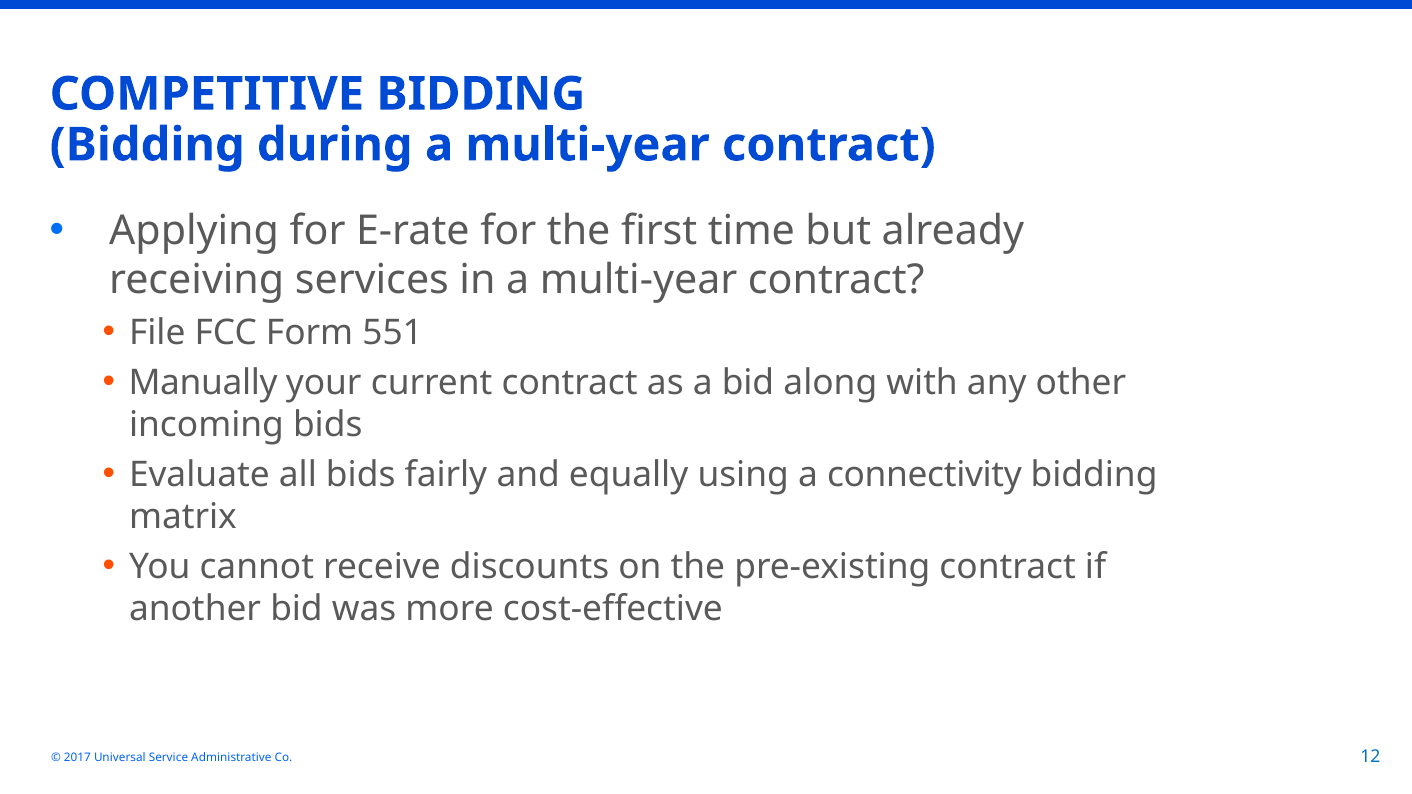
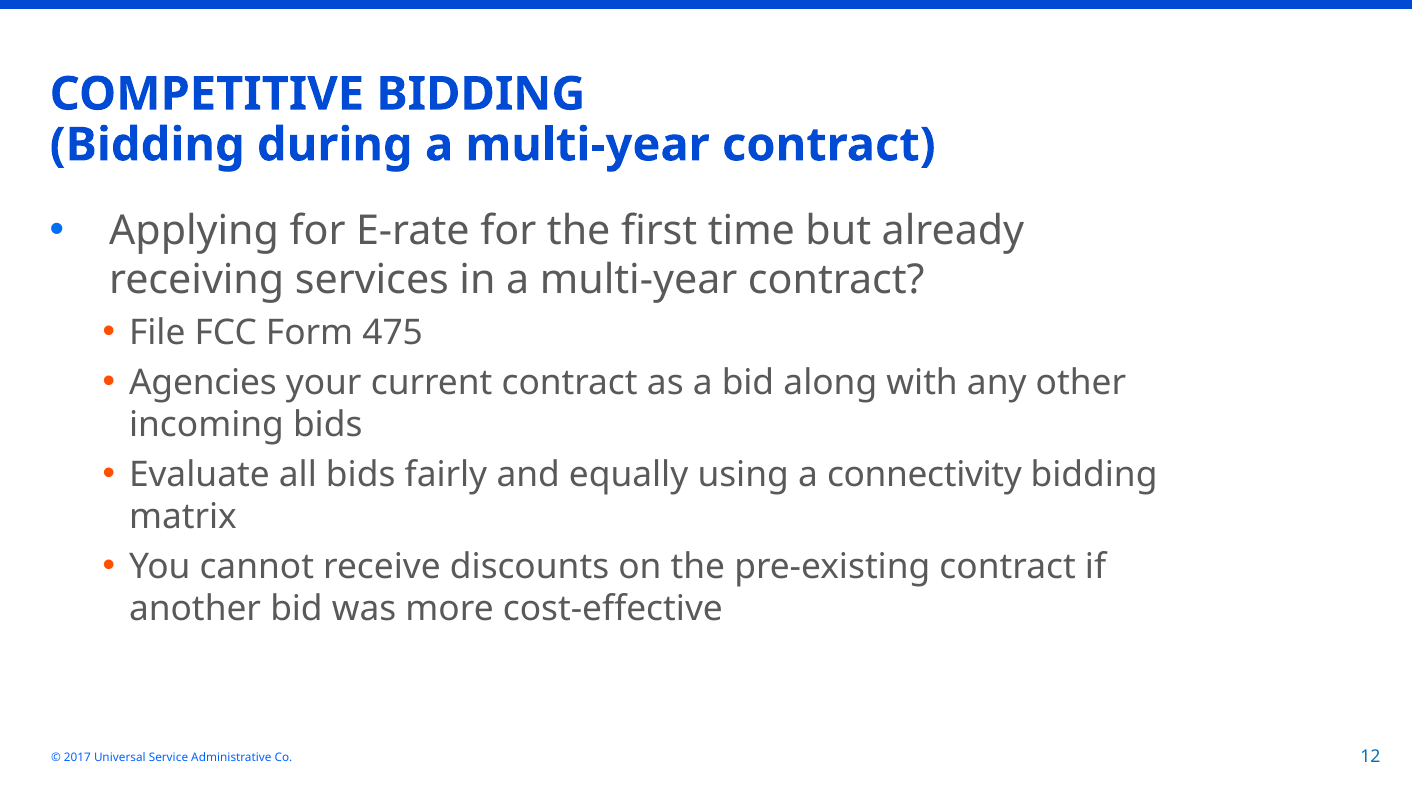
551: 551 -> 475 (393, 333)
Manually: Manually -> Agencies (203, 383)
